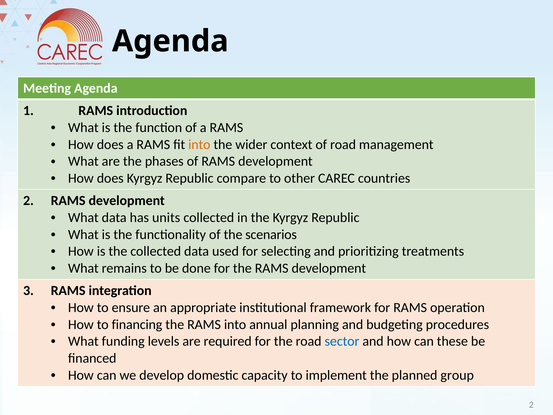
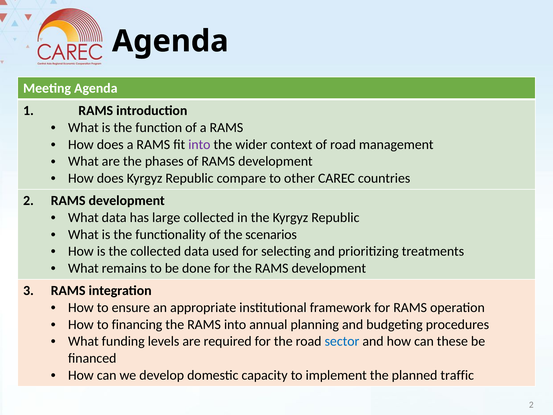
into colour: orange -> purple (199, 144)
units: units -> large (166, 217)
group: group -> traffic (457, 375)
